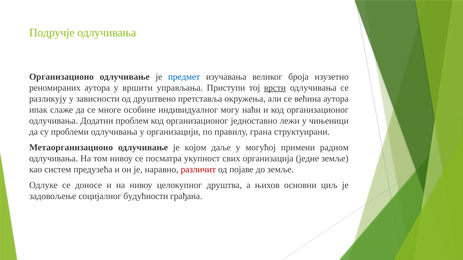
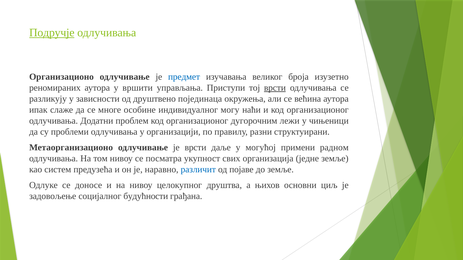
Подручје underline: none -> present (52, 33)
претставља: претставља -> појединаца (200, 99)
једноставно: једноставно -> дугорочним (254, 121)
грана: грана -> разни (261, 132)
је којом: којом -> врсти (196, 148)
различит colour: red -> blue (198, 170)
